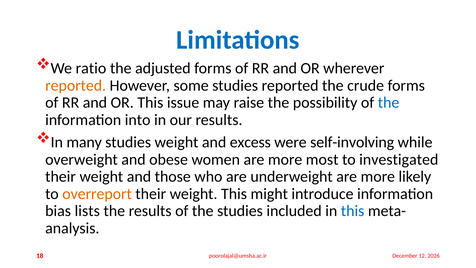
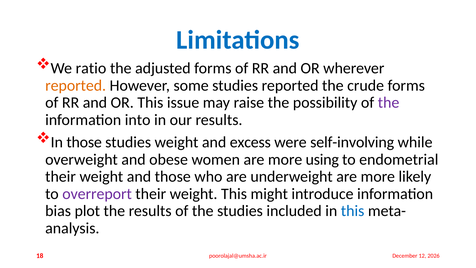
the colour: blue -> purple (389, 103)
In many: many -> those (84, 142)
most: most -> using (322, 159)
investigated: investigated -> endometrial (399, 159)
overreport colour: orange -> purple (97, 194)
lists: lists -> plot (87, 211)
